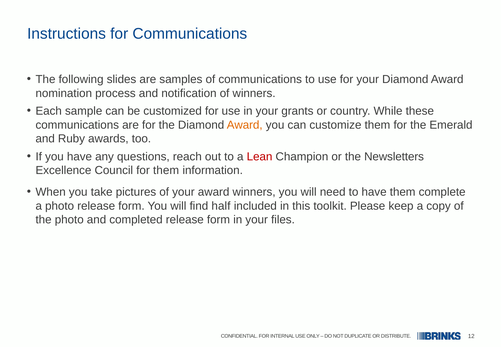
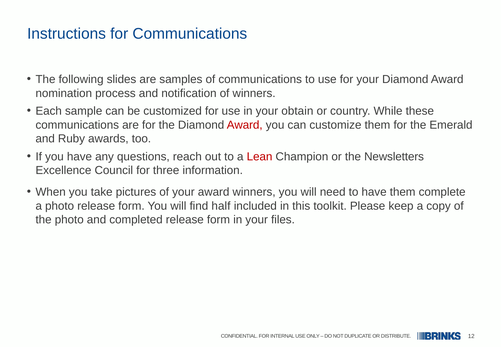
grants: grants -> obtain (297, 111)
Award colour: orange -> red (245, 125)
for them: them -> three (166, 170)
